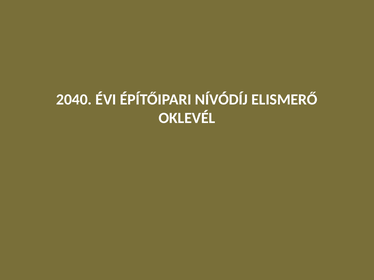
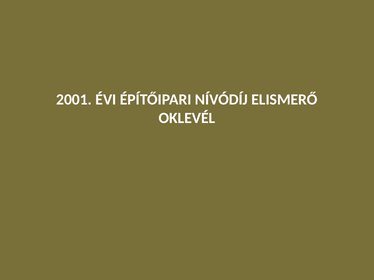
2040: 2040 -> 2001 (74, 100)
